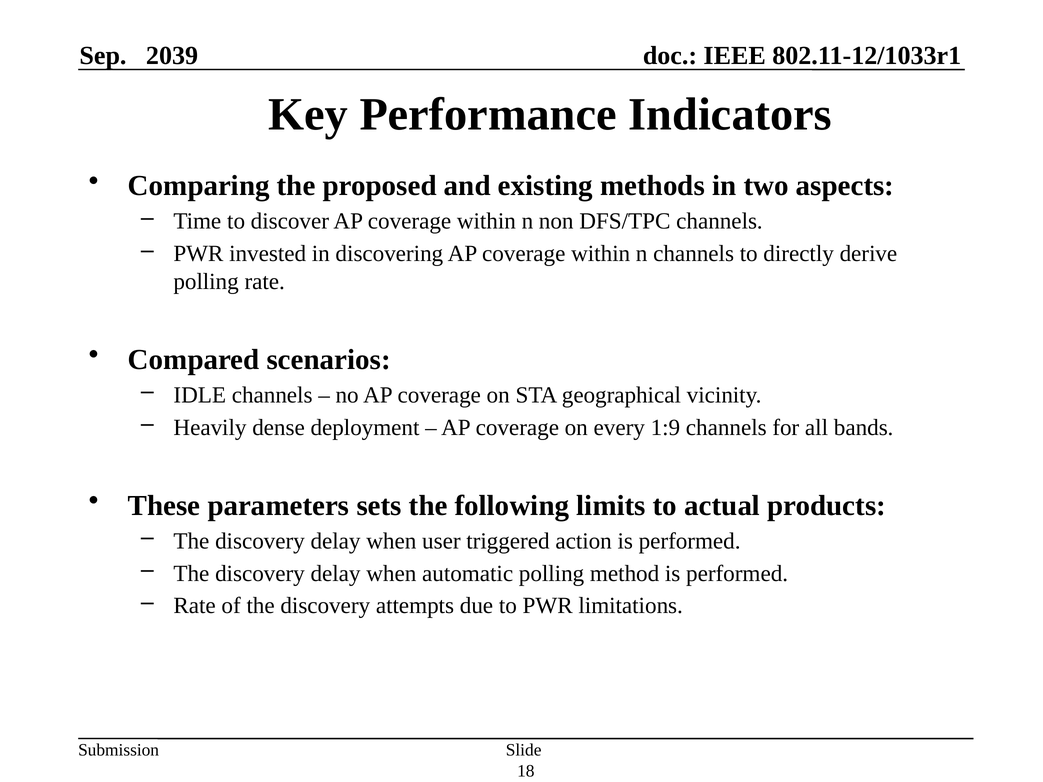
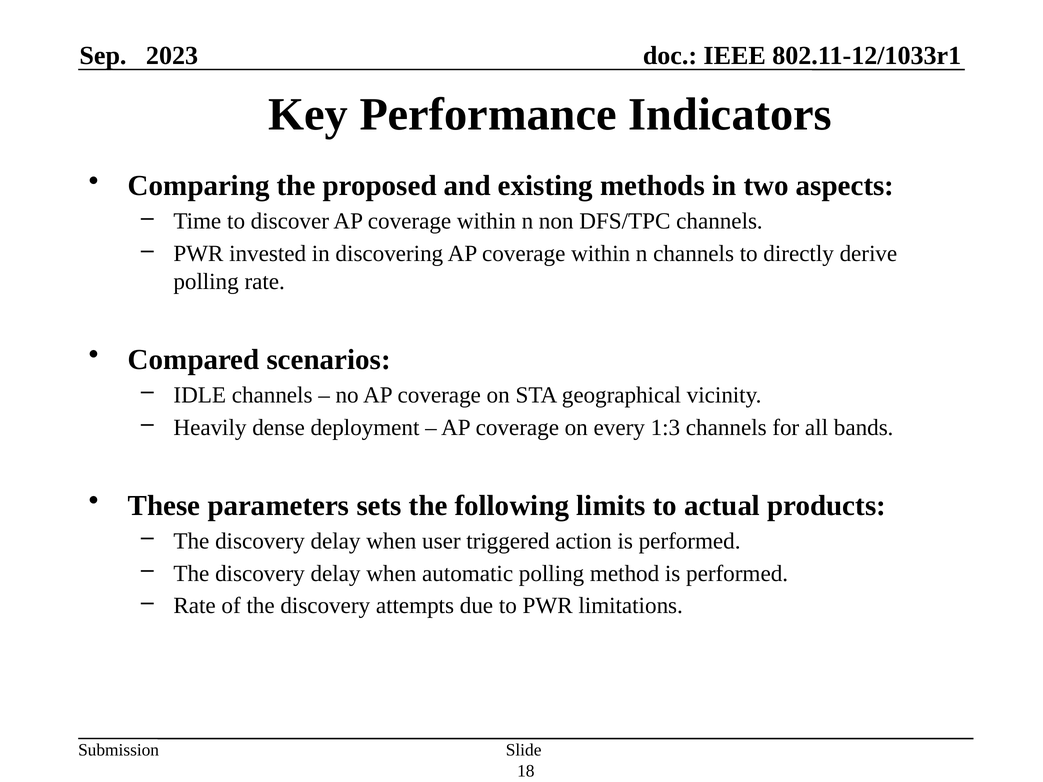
2039: 2039 -> 2023 (172, 56)
1:9: 1:9 -> 1:3 (665, 428)
